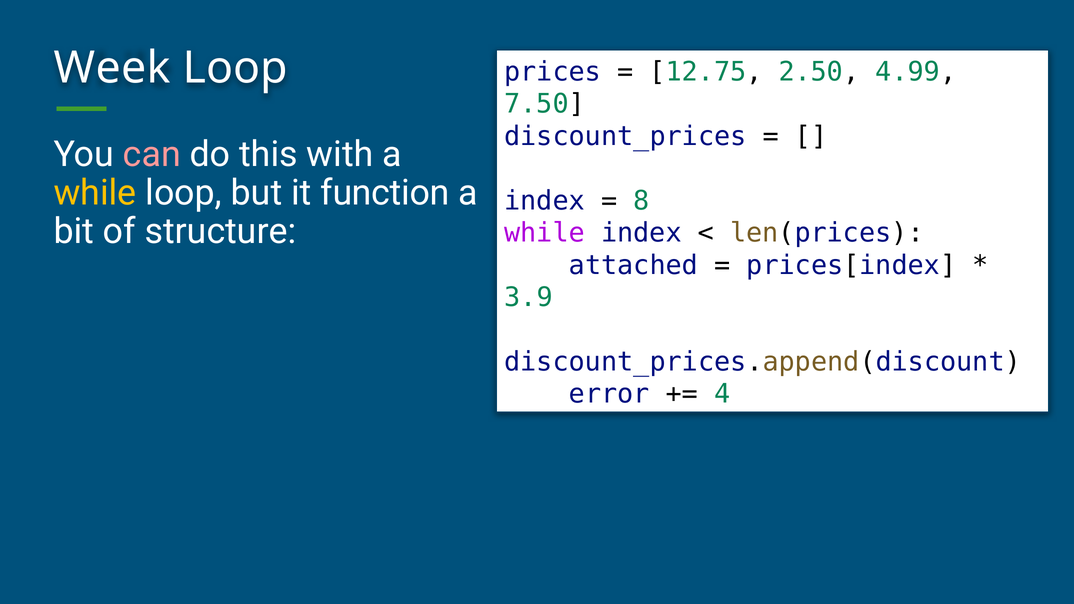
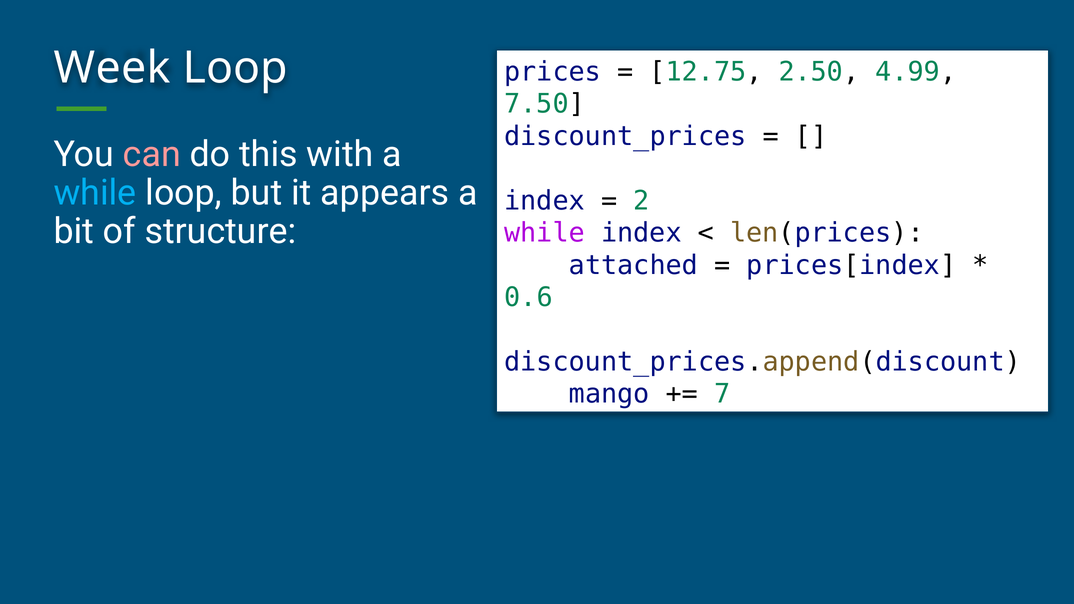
while colour: yellow -> light blue (95, 193)
function: function -> appears (385, 193)
8: 8 -> 2 (641, 201)
3.9: 3.9 -> 0.6 (528, 297)
error: error -> mango (609, 394)
4: 4 -> 7 (722, 394)
